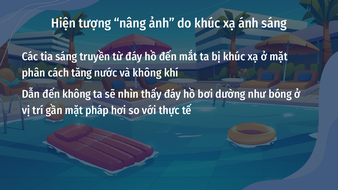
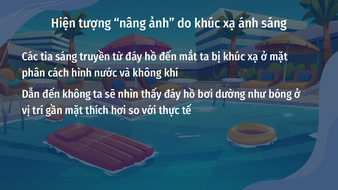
tăng: tăng -> hình (82, 73)
pháp: pháp -> thích (97, 111)
